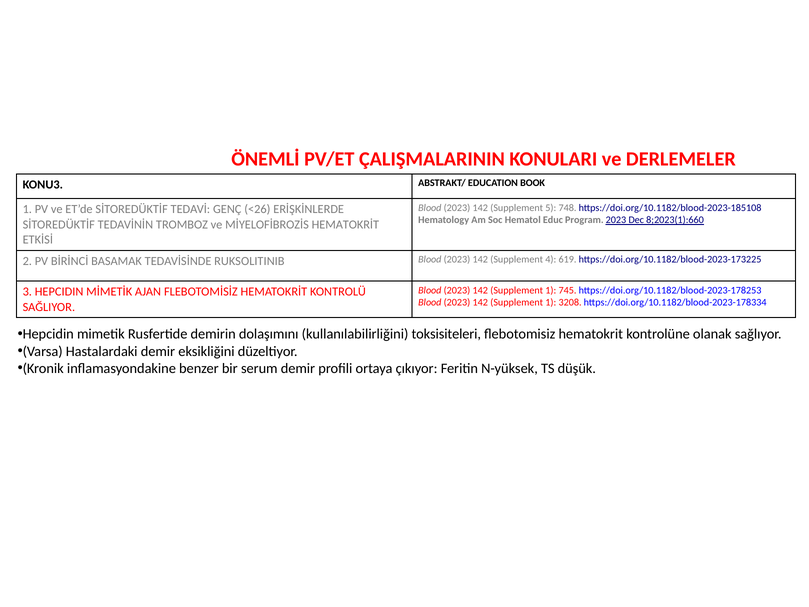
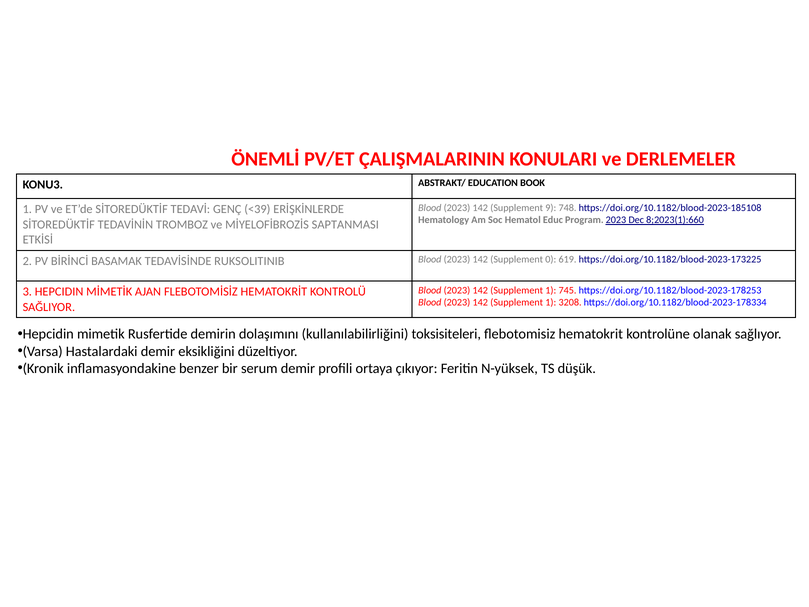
5: 5 -> 9 (551, 208)
<26: <26 -> <39 (257, 209)
MİYELOFİBROZİS HEMATOKRİT: HEMATOKRİT -> SAPTANMASI (345, 224)
4: 4 -> 0 (551, 259)
